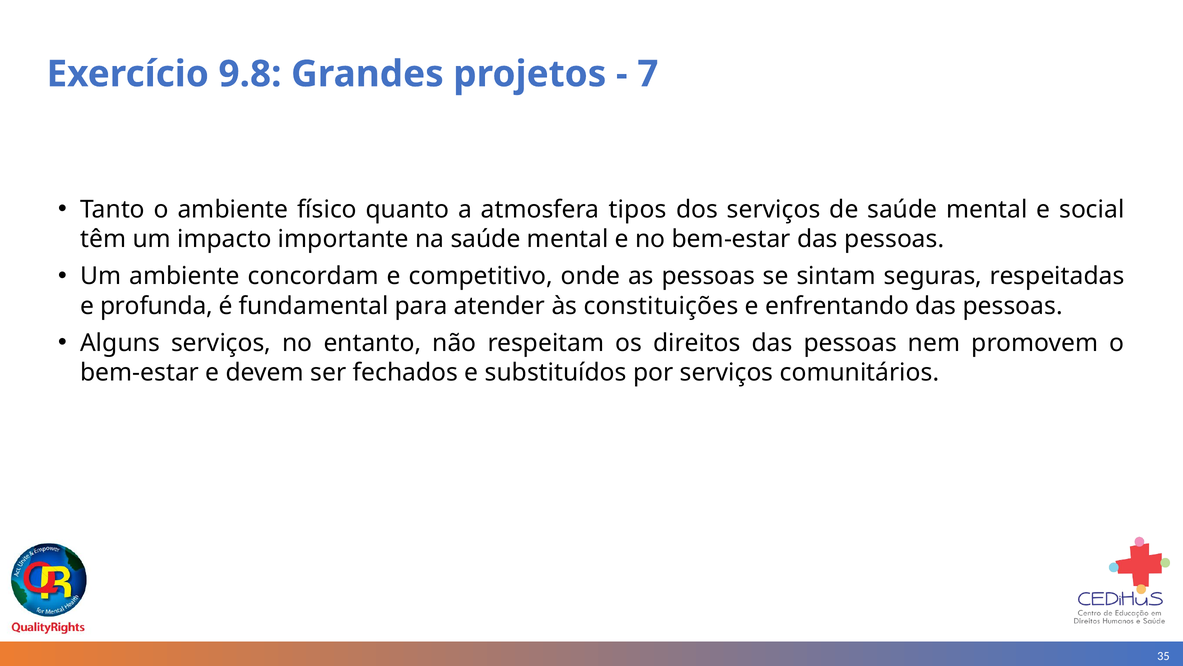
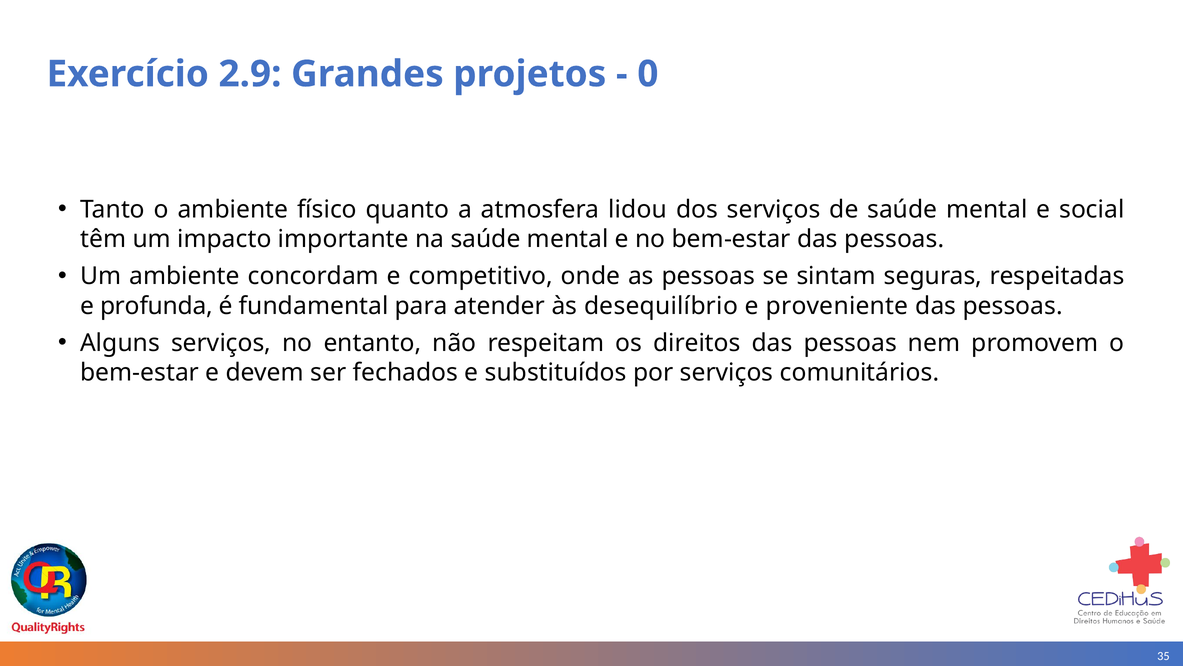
9.8: 9.8 -> 2.9 (250, 74)
7: 7 -> 0 (648, 74)
tipos: tipos -> lidou (638, 209)
constituições: constituições -> desequilíbrio (661, 306)
enfrentando: enfrentando -> proveniente (837, 306)
